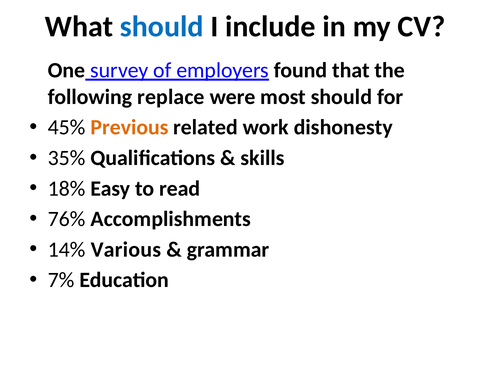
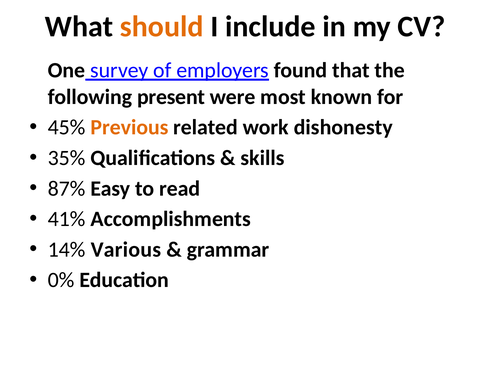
should colour: blue -> orange (162, 27)
replace: replace -> present (171, 97)
most should: should -> known (341, 97)
18%: 18% -> 87% (67, 189)
76%: 76% -> 41% (67, 219)
7%: 7% -> 0% (61, 280)
